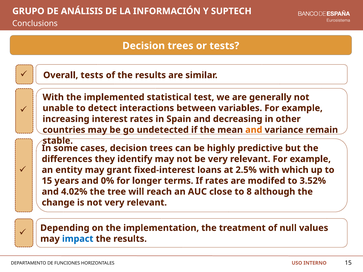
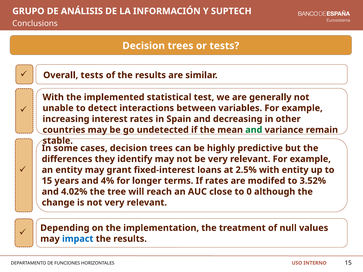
and colour: orange -> green (254, 130)
with which: which -> entity (295, 170)
0%: 0% -> 4% (108, 181)
8: 8 -> 0 (249, 192)
